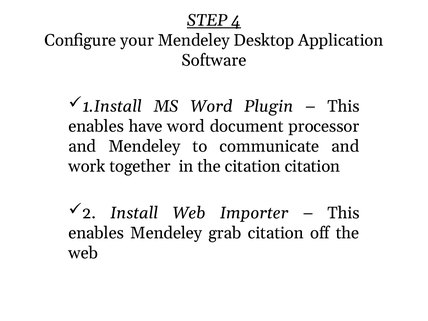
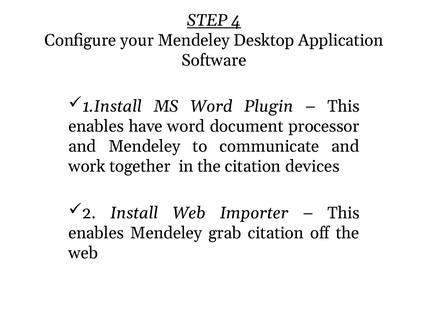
citation citation: citation -> devices (312, 166)
